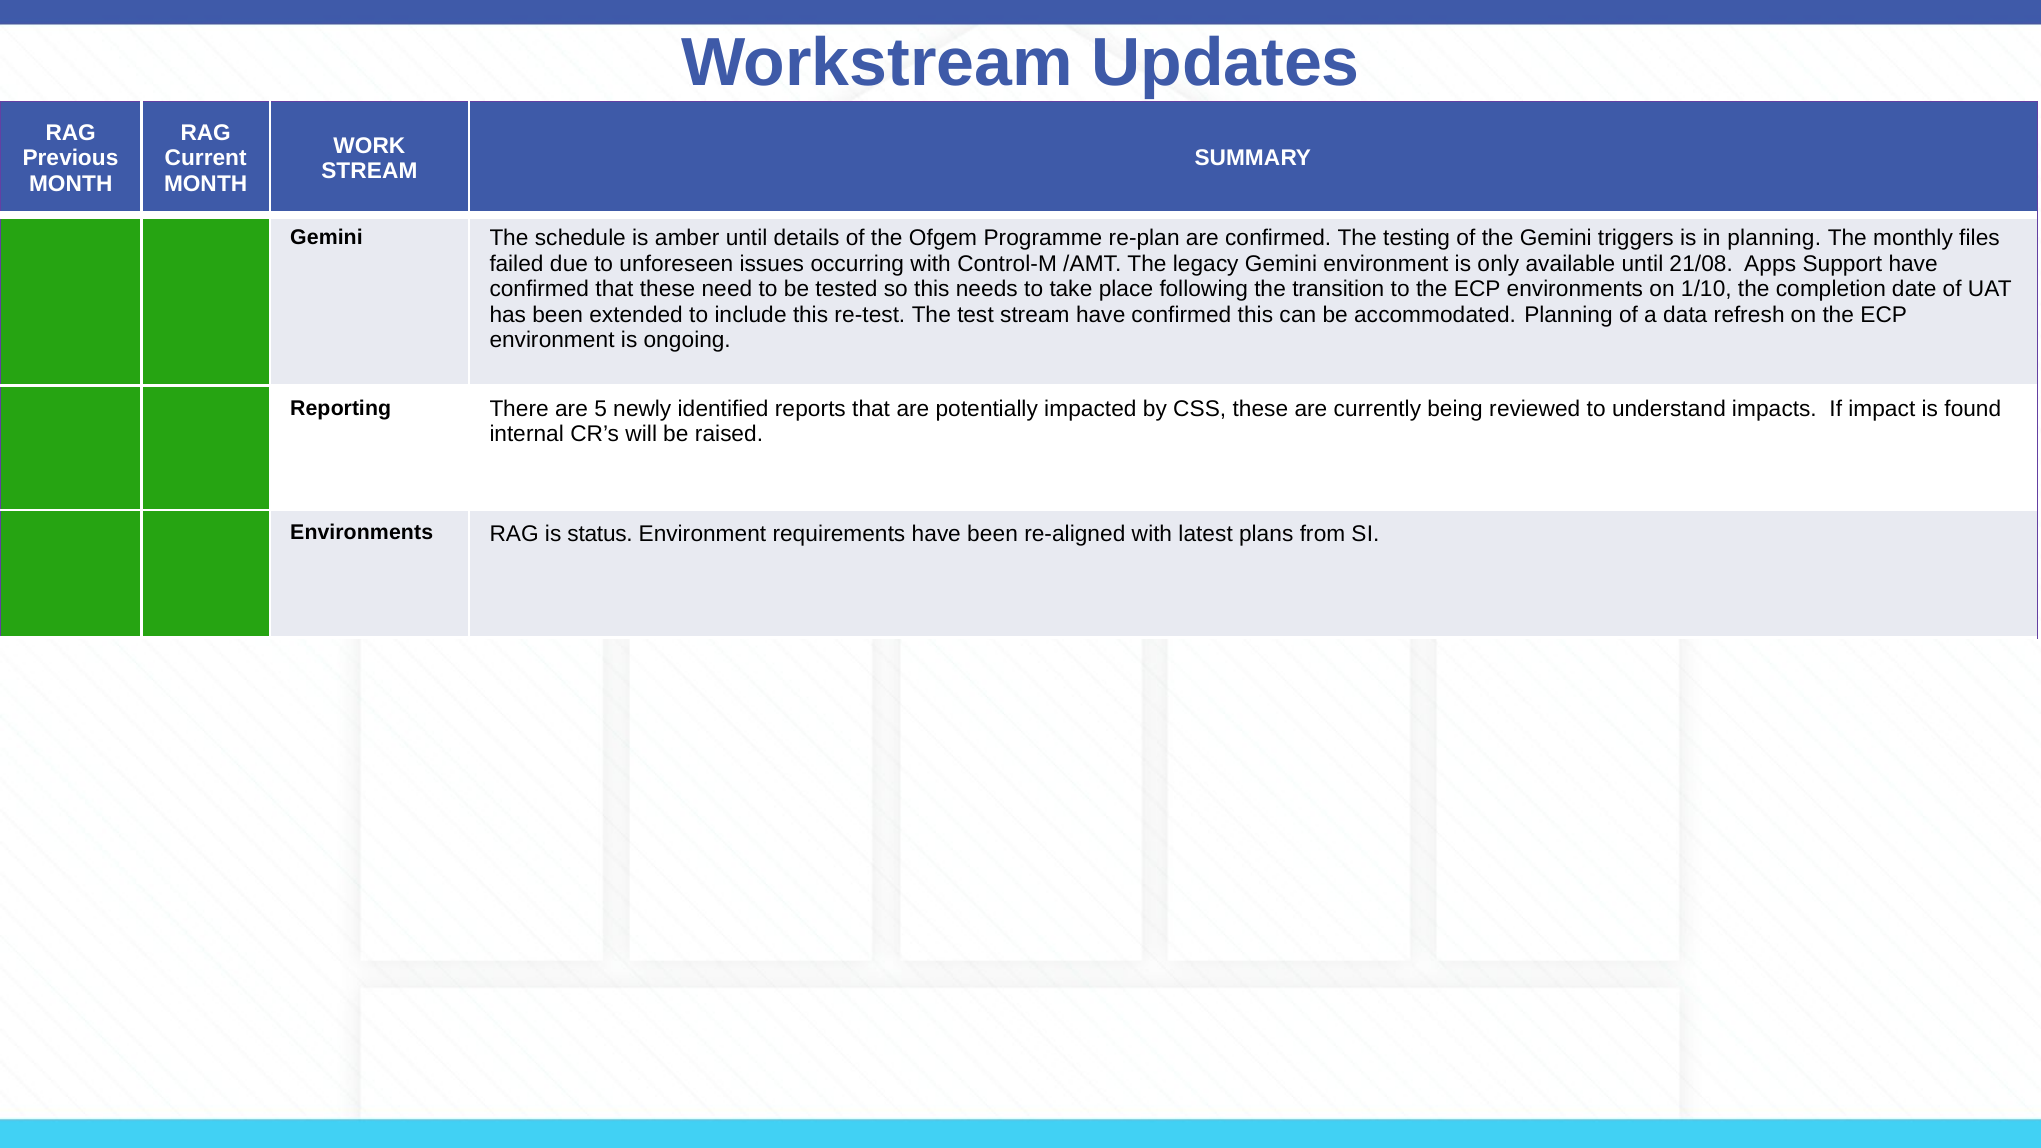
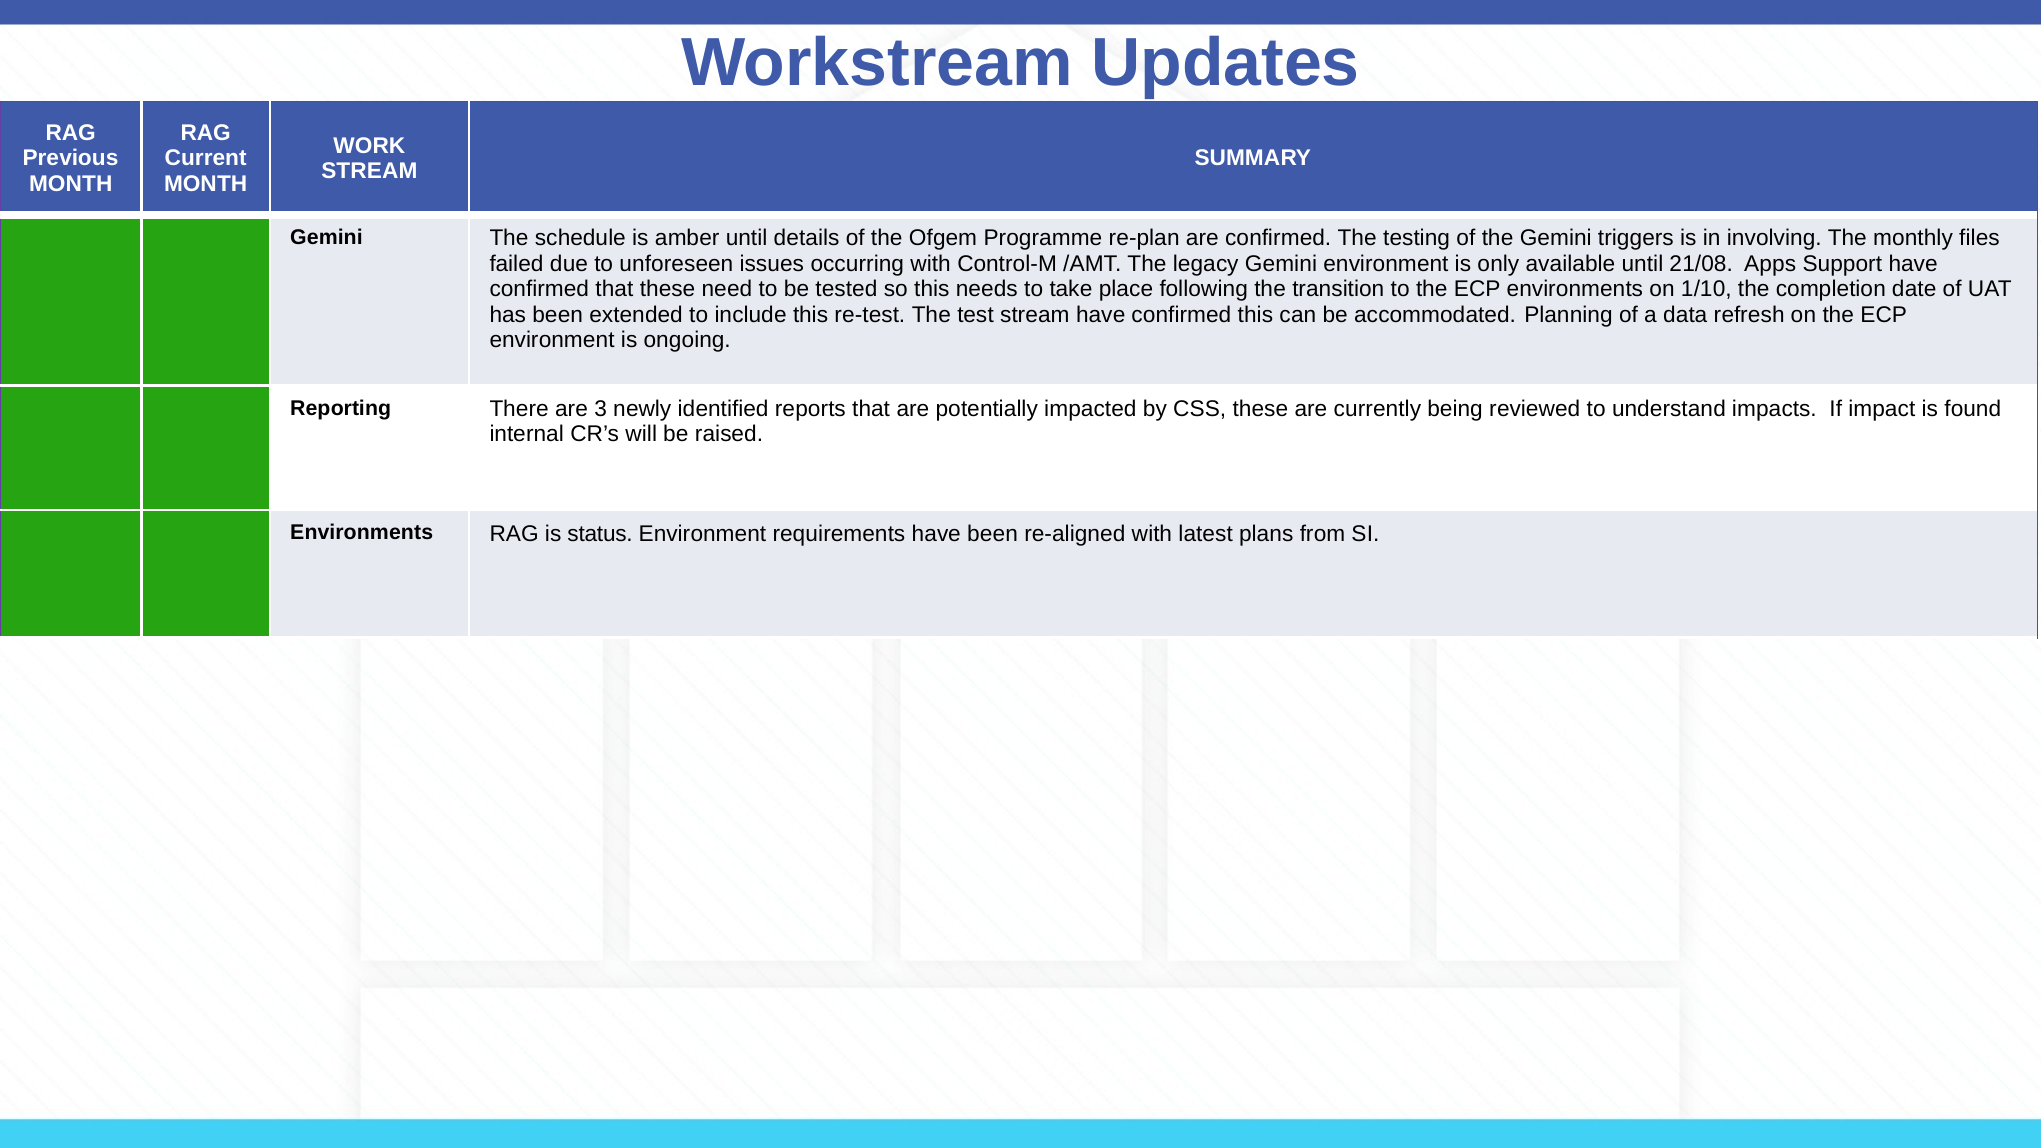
in planning: planning -> involving (1774, 238)
5: 5 -> 3 (601, 409)
